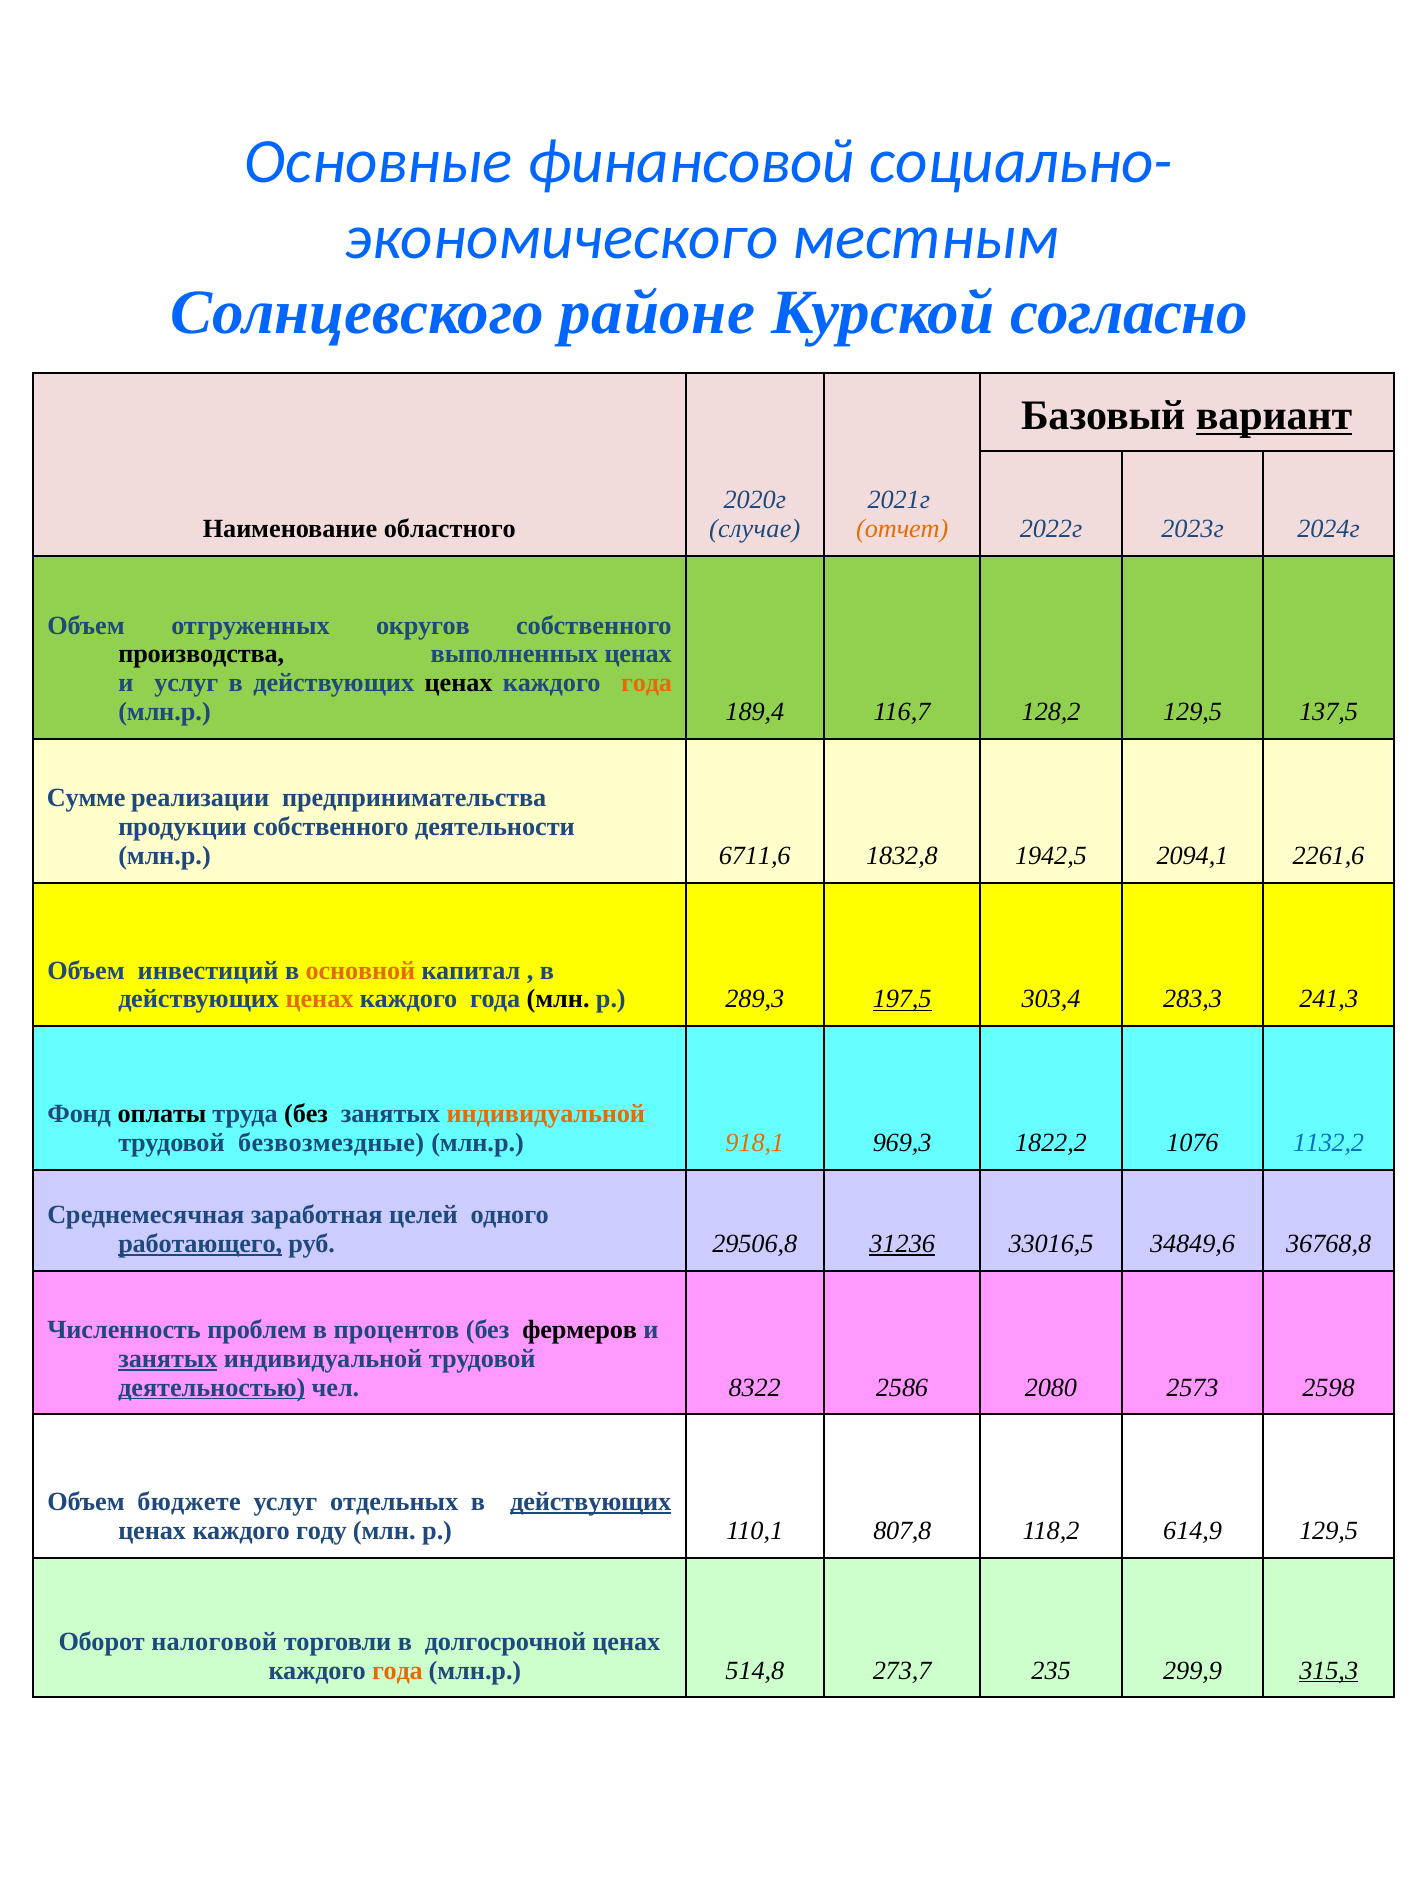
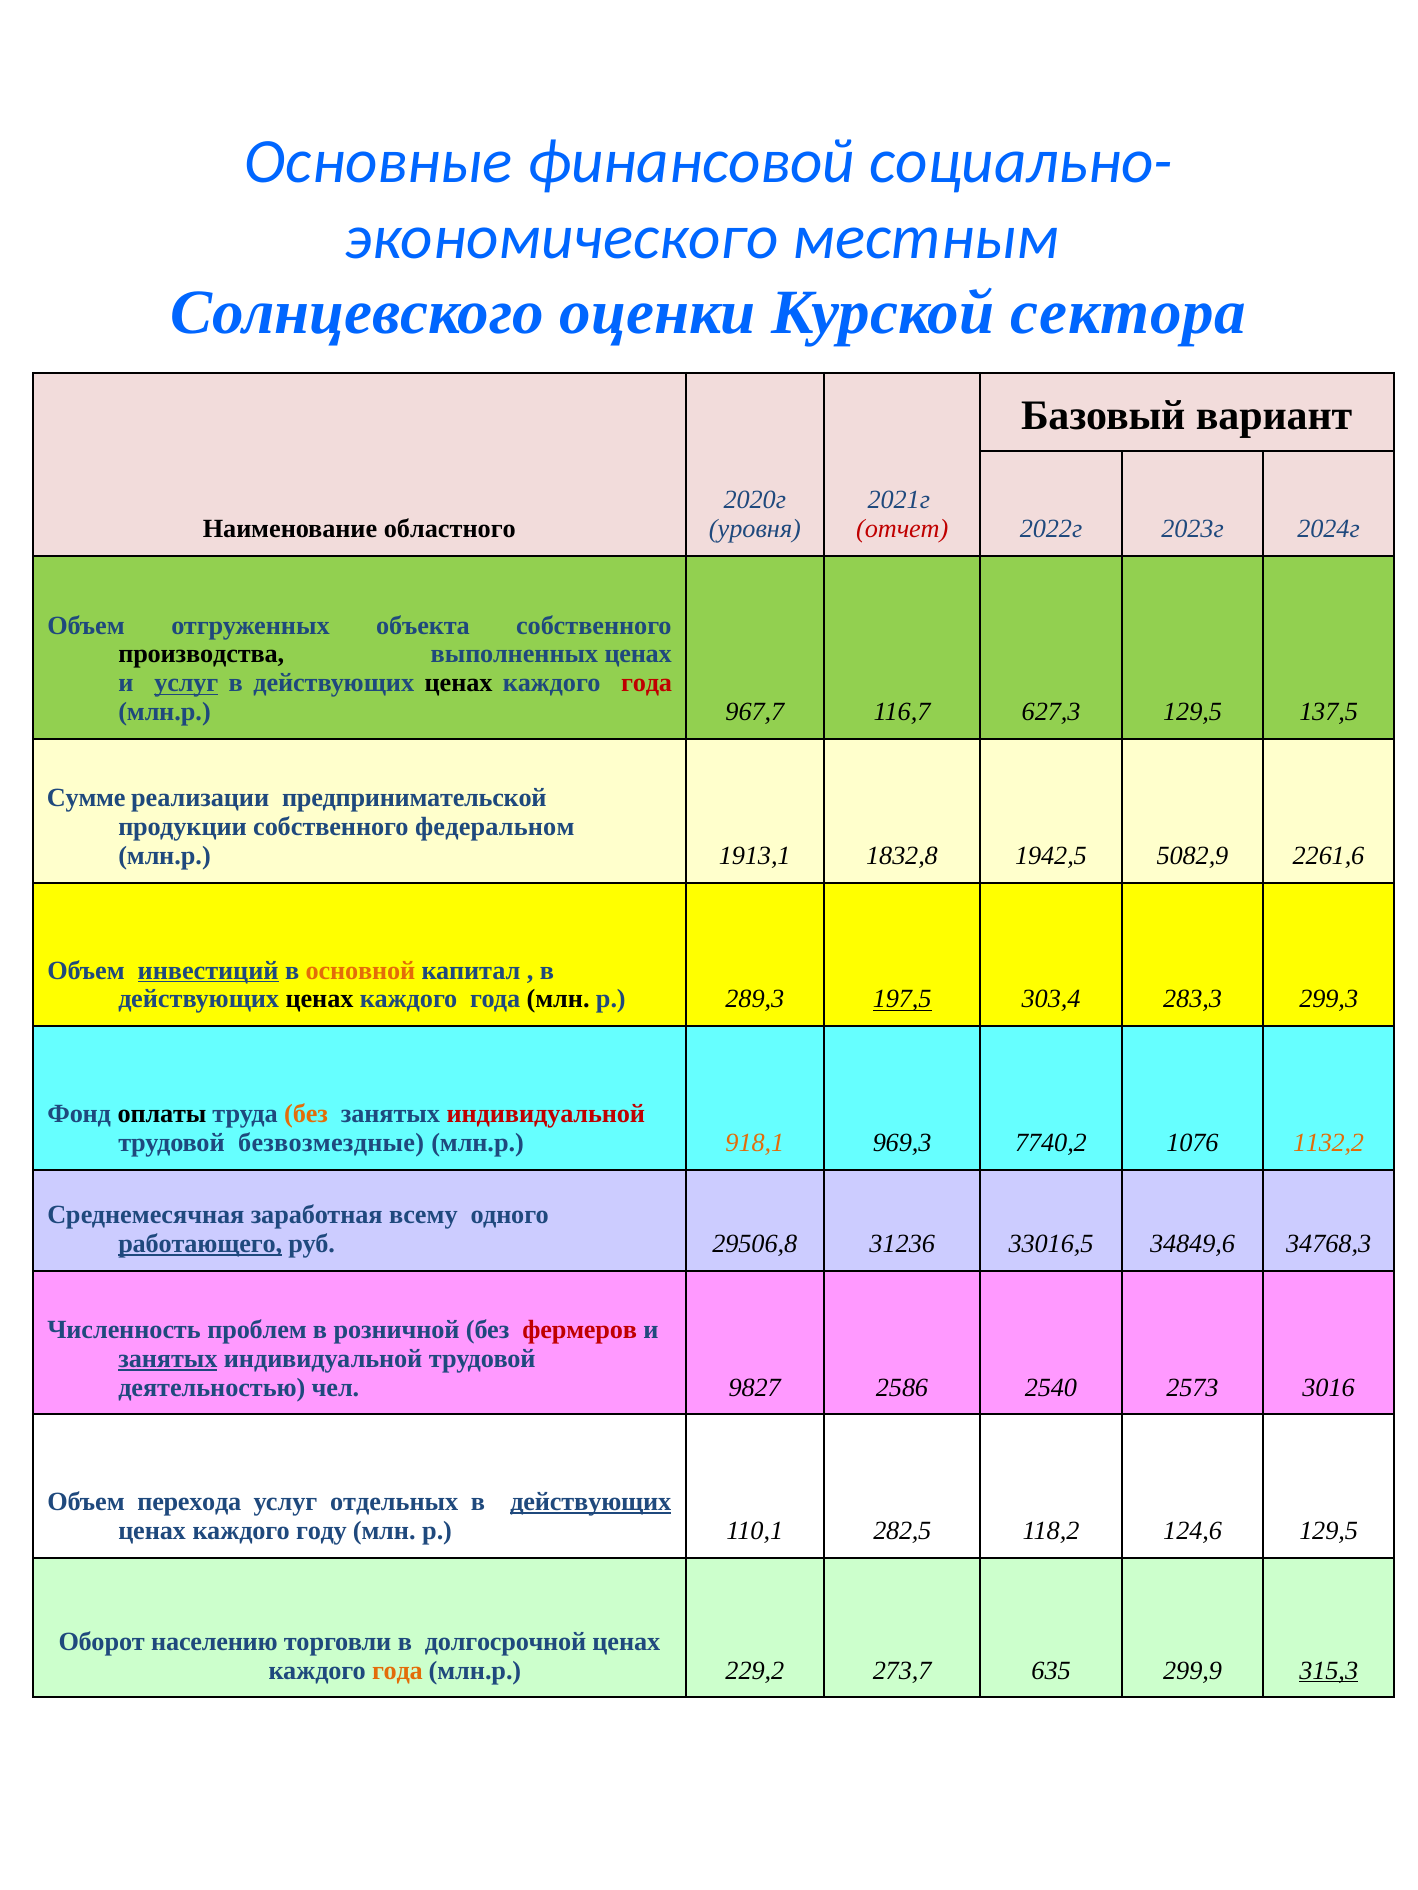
районе: районе -> оценки (658, 313)
согласно: согласно -> сектора (1129, 313)
вариант underline: present -> none (1274, 416)
случае: случае -> уровня (755, 529)
отчет colour: orange -> red (902, 529)
округов: округов -> объекта (423, 626)
услуг underline: none -> present (186, 684)
года colour: orange -> red (647, 684)
189,4: 189,4 -> 967,7 (755, 712)
128,2: 128,2 -> 627,3 (1051, 712)
предпринимательства: предпринимательства -> предпринимательской (414, 798)
деятельности: деятельности -> федеральном (495, 827)
6711,6: 6711,6 -> 1913,1 (755, 856)
2094,1: 2094,1 -> 5082,9 (1192, 856)
инвестиций underline: none -> present (208, 971)
ценах colour: orange -> black (320, 1000)
241,3: 241,3 -> 299,3 (1329, 1000)
без colour: black -> orange (306, 1114)
индивидуальной colour: orange -> red (546, 1114)
1822,2: 1822,2 -> 7740,2 (1051, 1143)
1132,2 colour: blue -> orange (1329, 1143)
целей: целей -> всему (423, 1215)
31236 underline: present -> none (902, 1244)
36768,8: 36768,8 -> 34768,3 (1329, 1244)
процентов: процентов -> розничной (397, 1330)
фермеров colour: black -> red (580, 1330)
деятельностью underline: present -> none (212, 1388)
8322: 8322 -> 9827 (755, 1388)
2080: 2080 -> 2540 (1051, 1388)
2598: 2598 -> 3016 (1329, 1388)
бюджете: бюджете -> перехода (189, 1503)
807,8: 807,8 -> 282,5 (902, 1531)
614,9: 614,9 -> 124,6 (1193, 1531)
налоговой: налоговой -> населению (214, 1642)
514,8: 514,8 -> 229,2 (755, 1671)
235: 235 -> 635 (1051, 1671)
